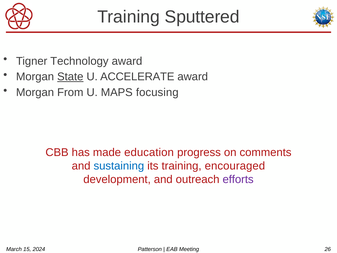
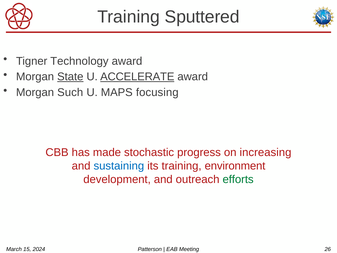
ACCELERATE underline: none -> present (137, 77)
From: From -> Such (70, 92)
education: education -> stochastic (149, 152)
comments: comments -> increasing (265, 152)
encouraged: encouraged -> environment (235, 166)
efforts colour: purple -> green (238, 179)
